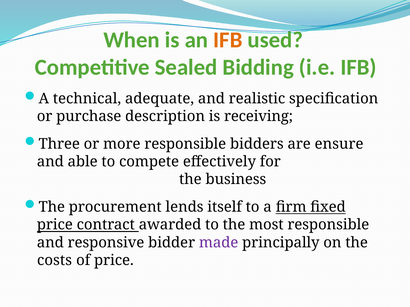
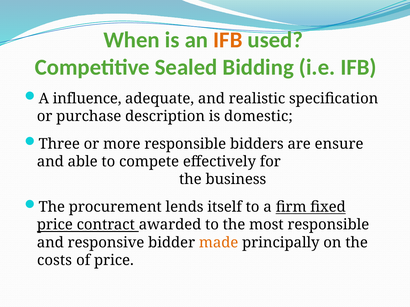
technical: technical -> influence (87, 99)
receiving: receiving -> domestic (258, 117)
made colour: purple -> orange (219, 243)
